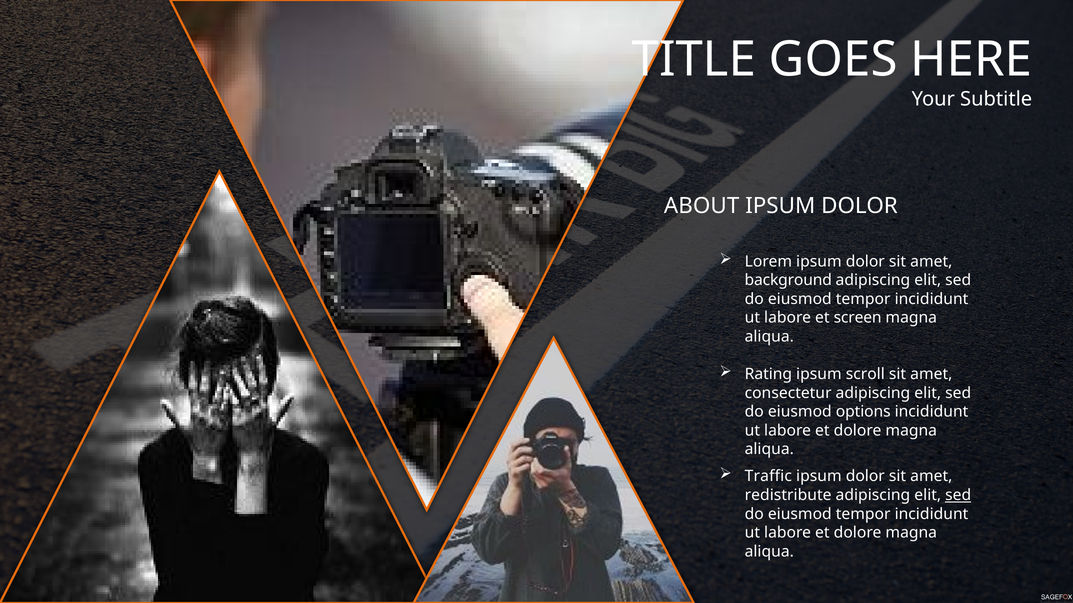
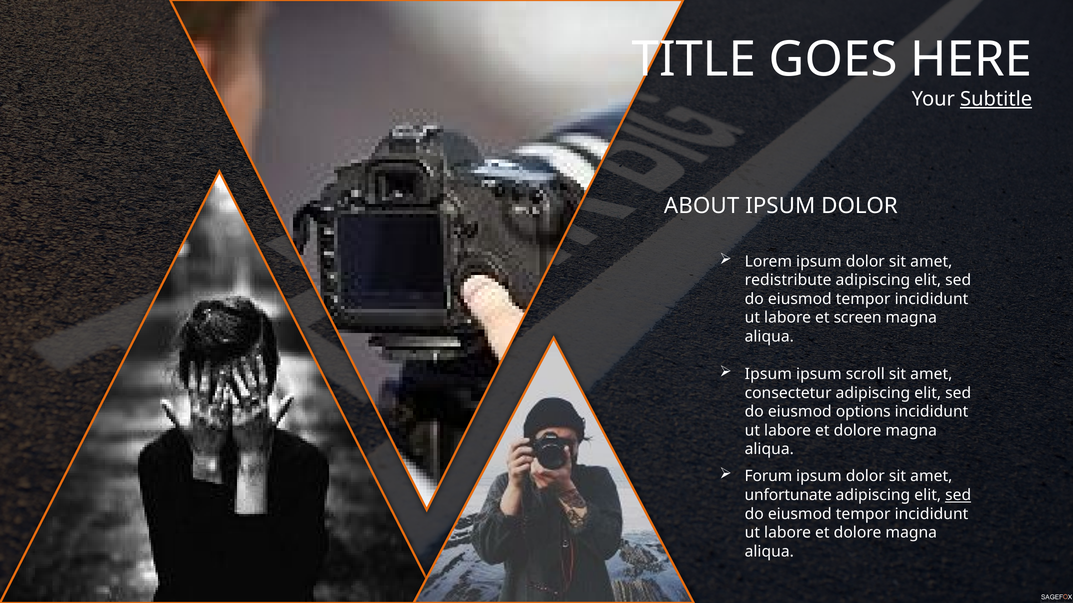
Subtitle underline: none -> present (996, 99)
background: background -> redistribute (788, 281)
Rating: Rating -> Ipsum (768, 374)
Traffic: Traffic -> Forum (768, 477)
redistribute: redistribute -> unfortunate (788, 496)
